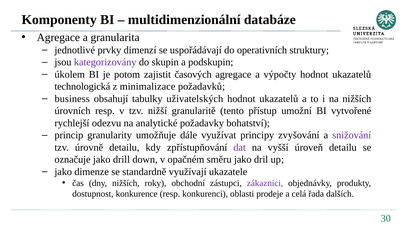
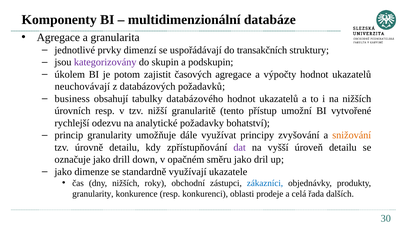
operativních: operativních -> transakčních (262, 50)
technologická: technologická -> neuchovávají (82, 87)
minimalizace: minimalizace -> databázových (148, 87)
uživatelských: uživatelských -> databázového (195, 99)
snižování colour: purple -> orange (352, 135)
zákazníci colour: purple -> blue (265, 183)
dostupnost: dostupnost -> granularity (93, 194)
